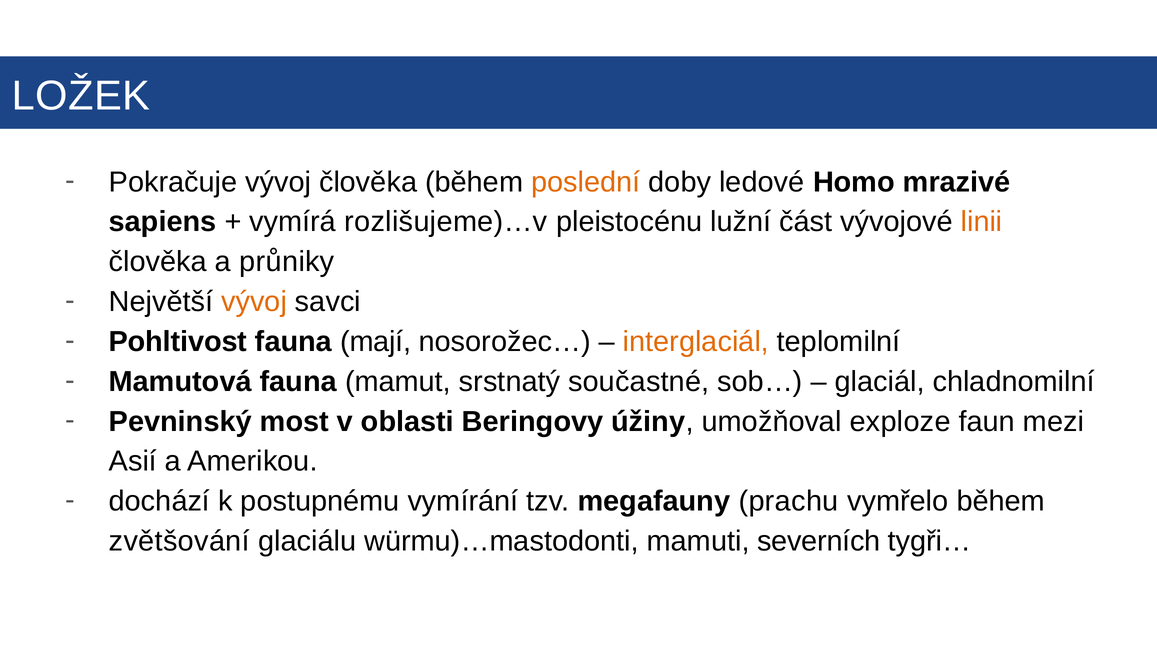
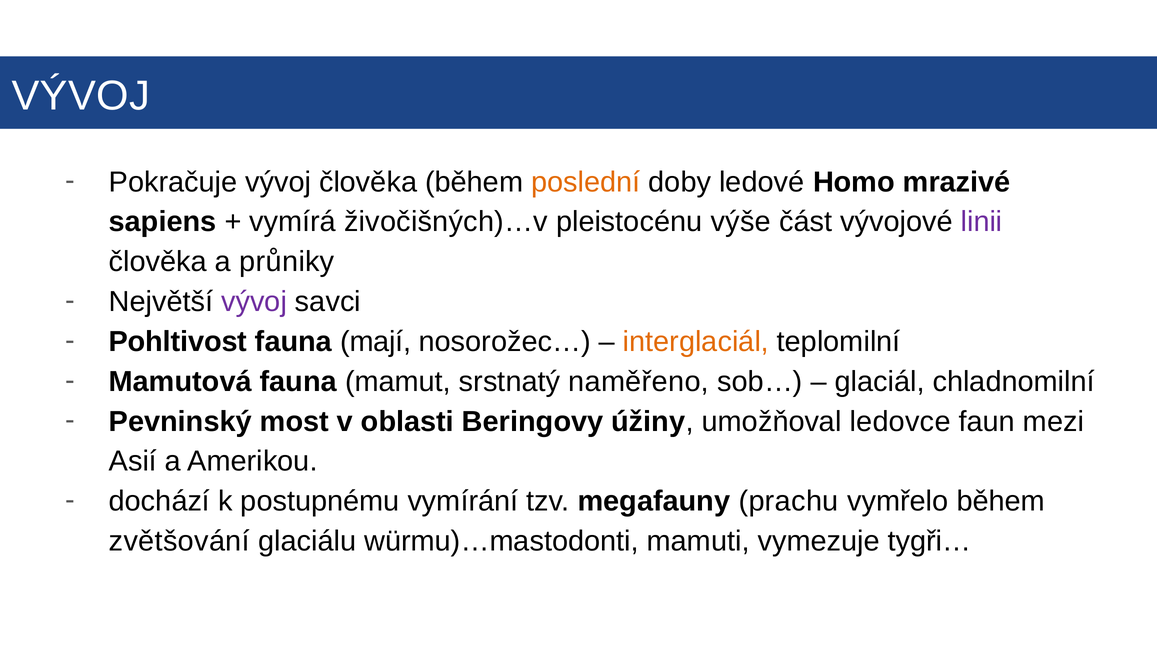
LOŽEK: LOŽEK -> VÝVOJ (81, 96)
rozlišujeme)…v: rozlišujeme)…v -> živočišných)…v (446, 222)
lužní: lužní -> výše (741, 222)
linii colour: orange -> purple (982, 222)
vývoj colour: orange -> purple (254, 302)
součastné: součastné -> naměřeno (639, 381)
exploze: exploze -> ledovce (900, 421)
severních: severních -> vymezuje (819, 541)
